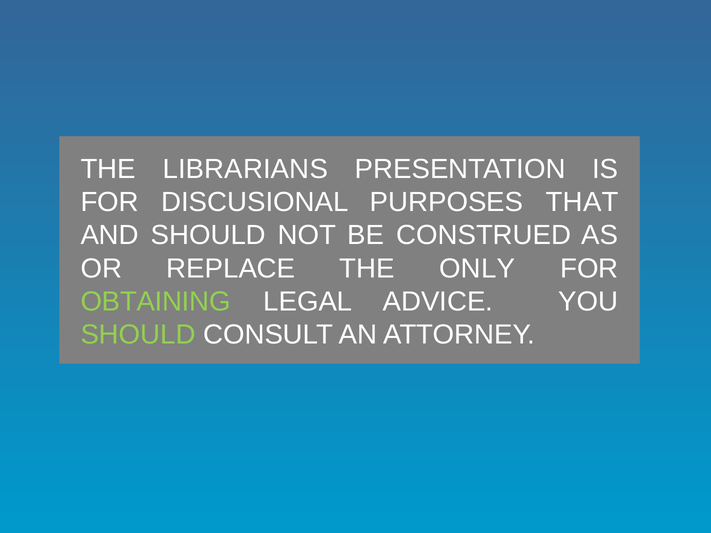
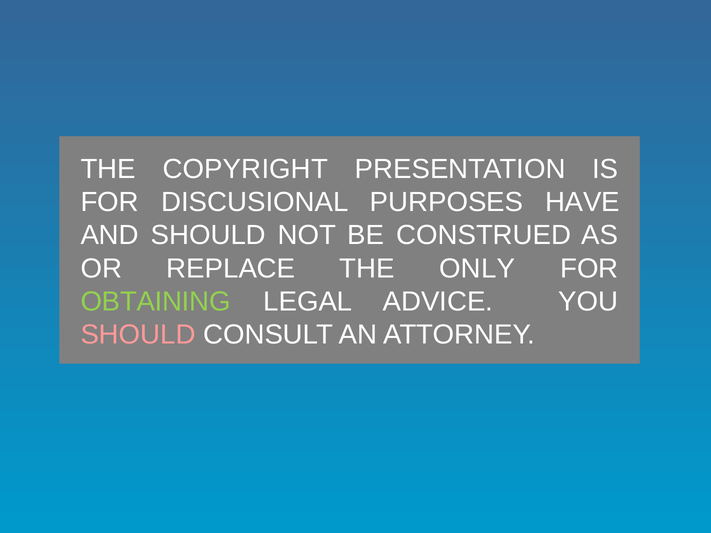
LIBRARIANS: LIBRARIANS -> COPYRIGHT (245, 169)
THAT: THAT -> HAVE (582, 202)
SHOULD colour: light green -> pink (138, 335)
